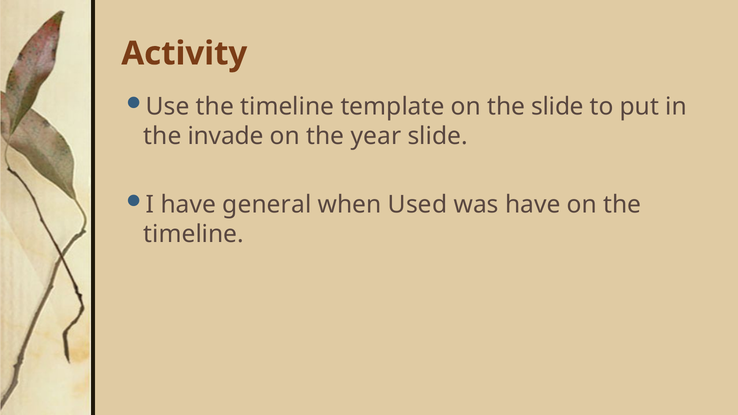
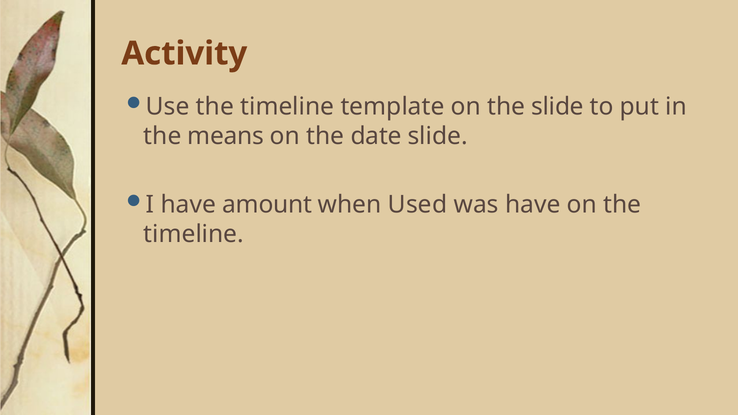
invade: invade -> means (226, 136)
year: year -> date (376, 136)
general: general -> amount (267, 205)
